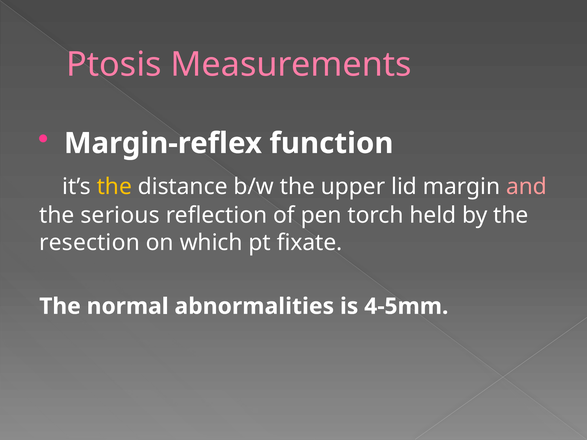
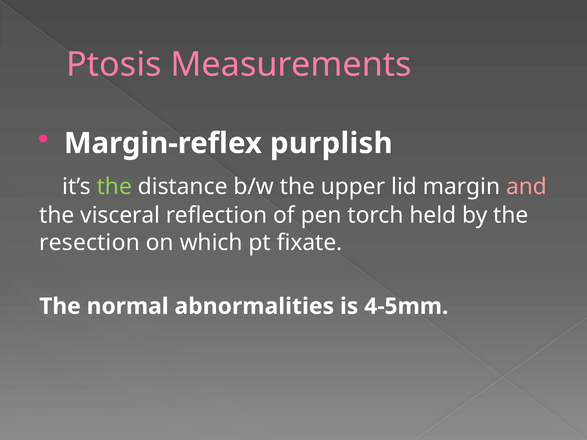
function: function -> purplish (331, 143)
the colour: yellow -> light green (114, 187)
serious: serious -> visceral (120, 215)
